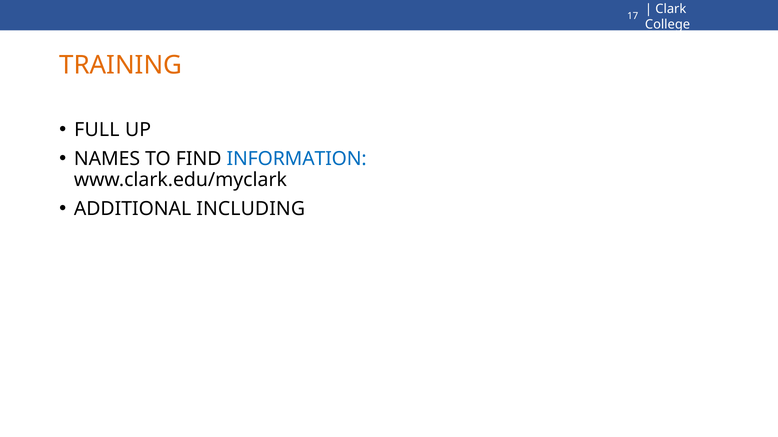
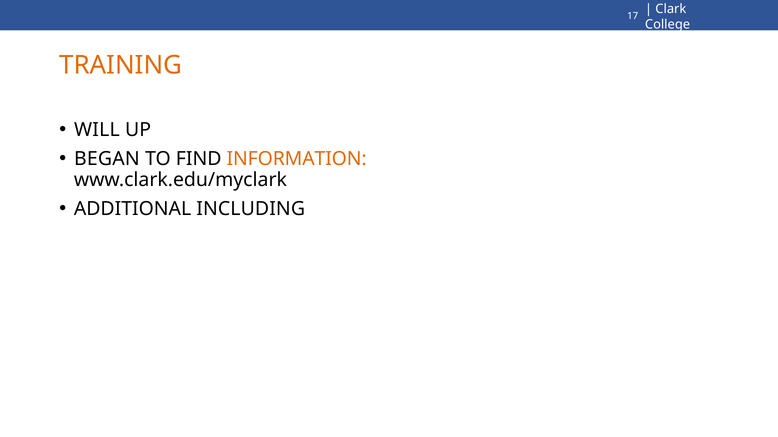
FULL: FULL -> WILL (97, 130)
NAMES: NAMES -> BEGAN (107, 159)
INFORMATION colour: blue -> orange (297, 159)
